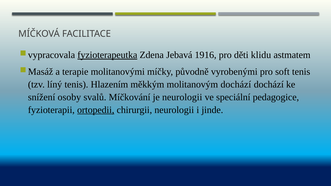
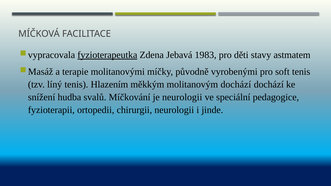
1916: 1916 -> 1983 (206, 55)
klidu: klidu -> stavy (261, 55)
osoby: osoby -> hudba (69, 97)
ortopedii underline: present -> none (96, 110)
